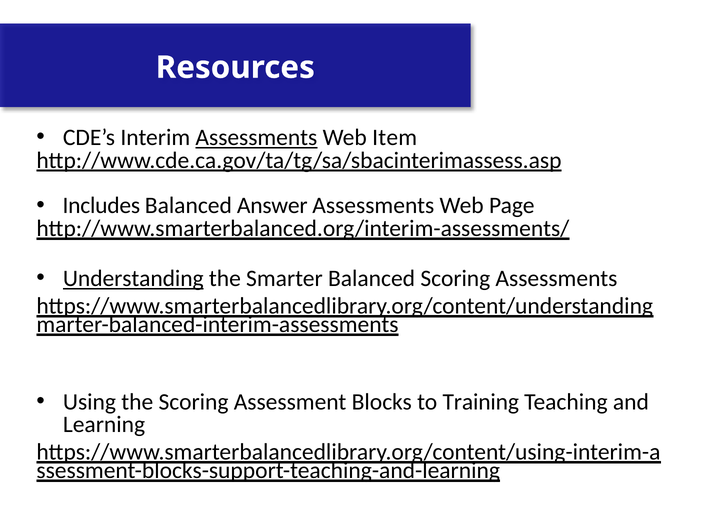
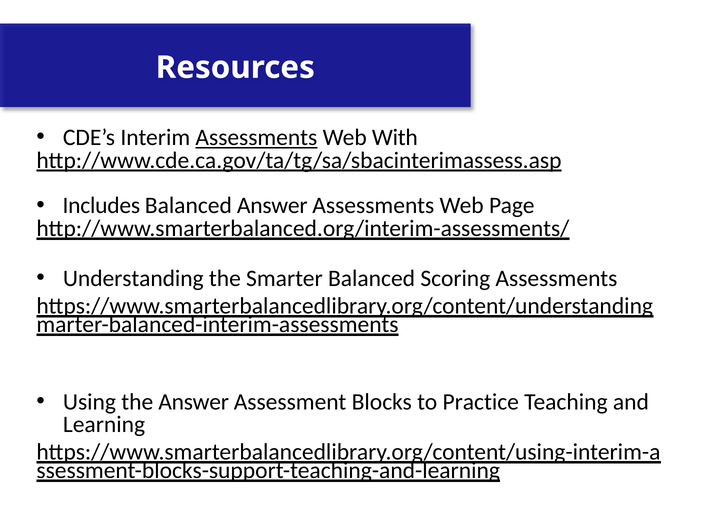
Item: Item -> With (395, 137)
Understanding underline: present -> none (133, 278)
the Scoring: Scoring -> Answer (194, 402)
Training: Training -> Practice (481, 402)
